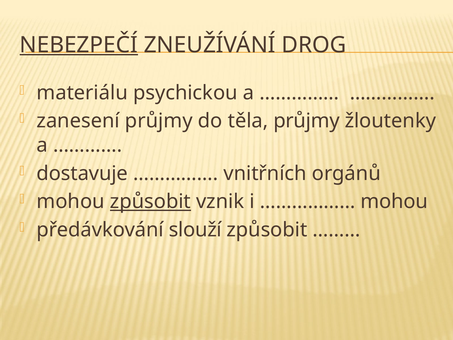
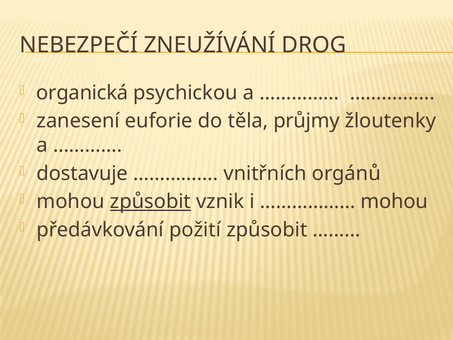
NEBEZPEČÍ underline: present -> none (79, 45)
materiálu: materiálu -> organická (82, 93)
zanesení průjmy: průjmy -> euforie (159, 121)
slouží: slouží -> požití (195, 230)
